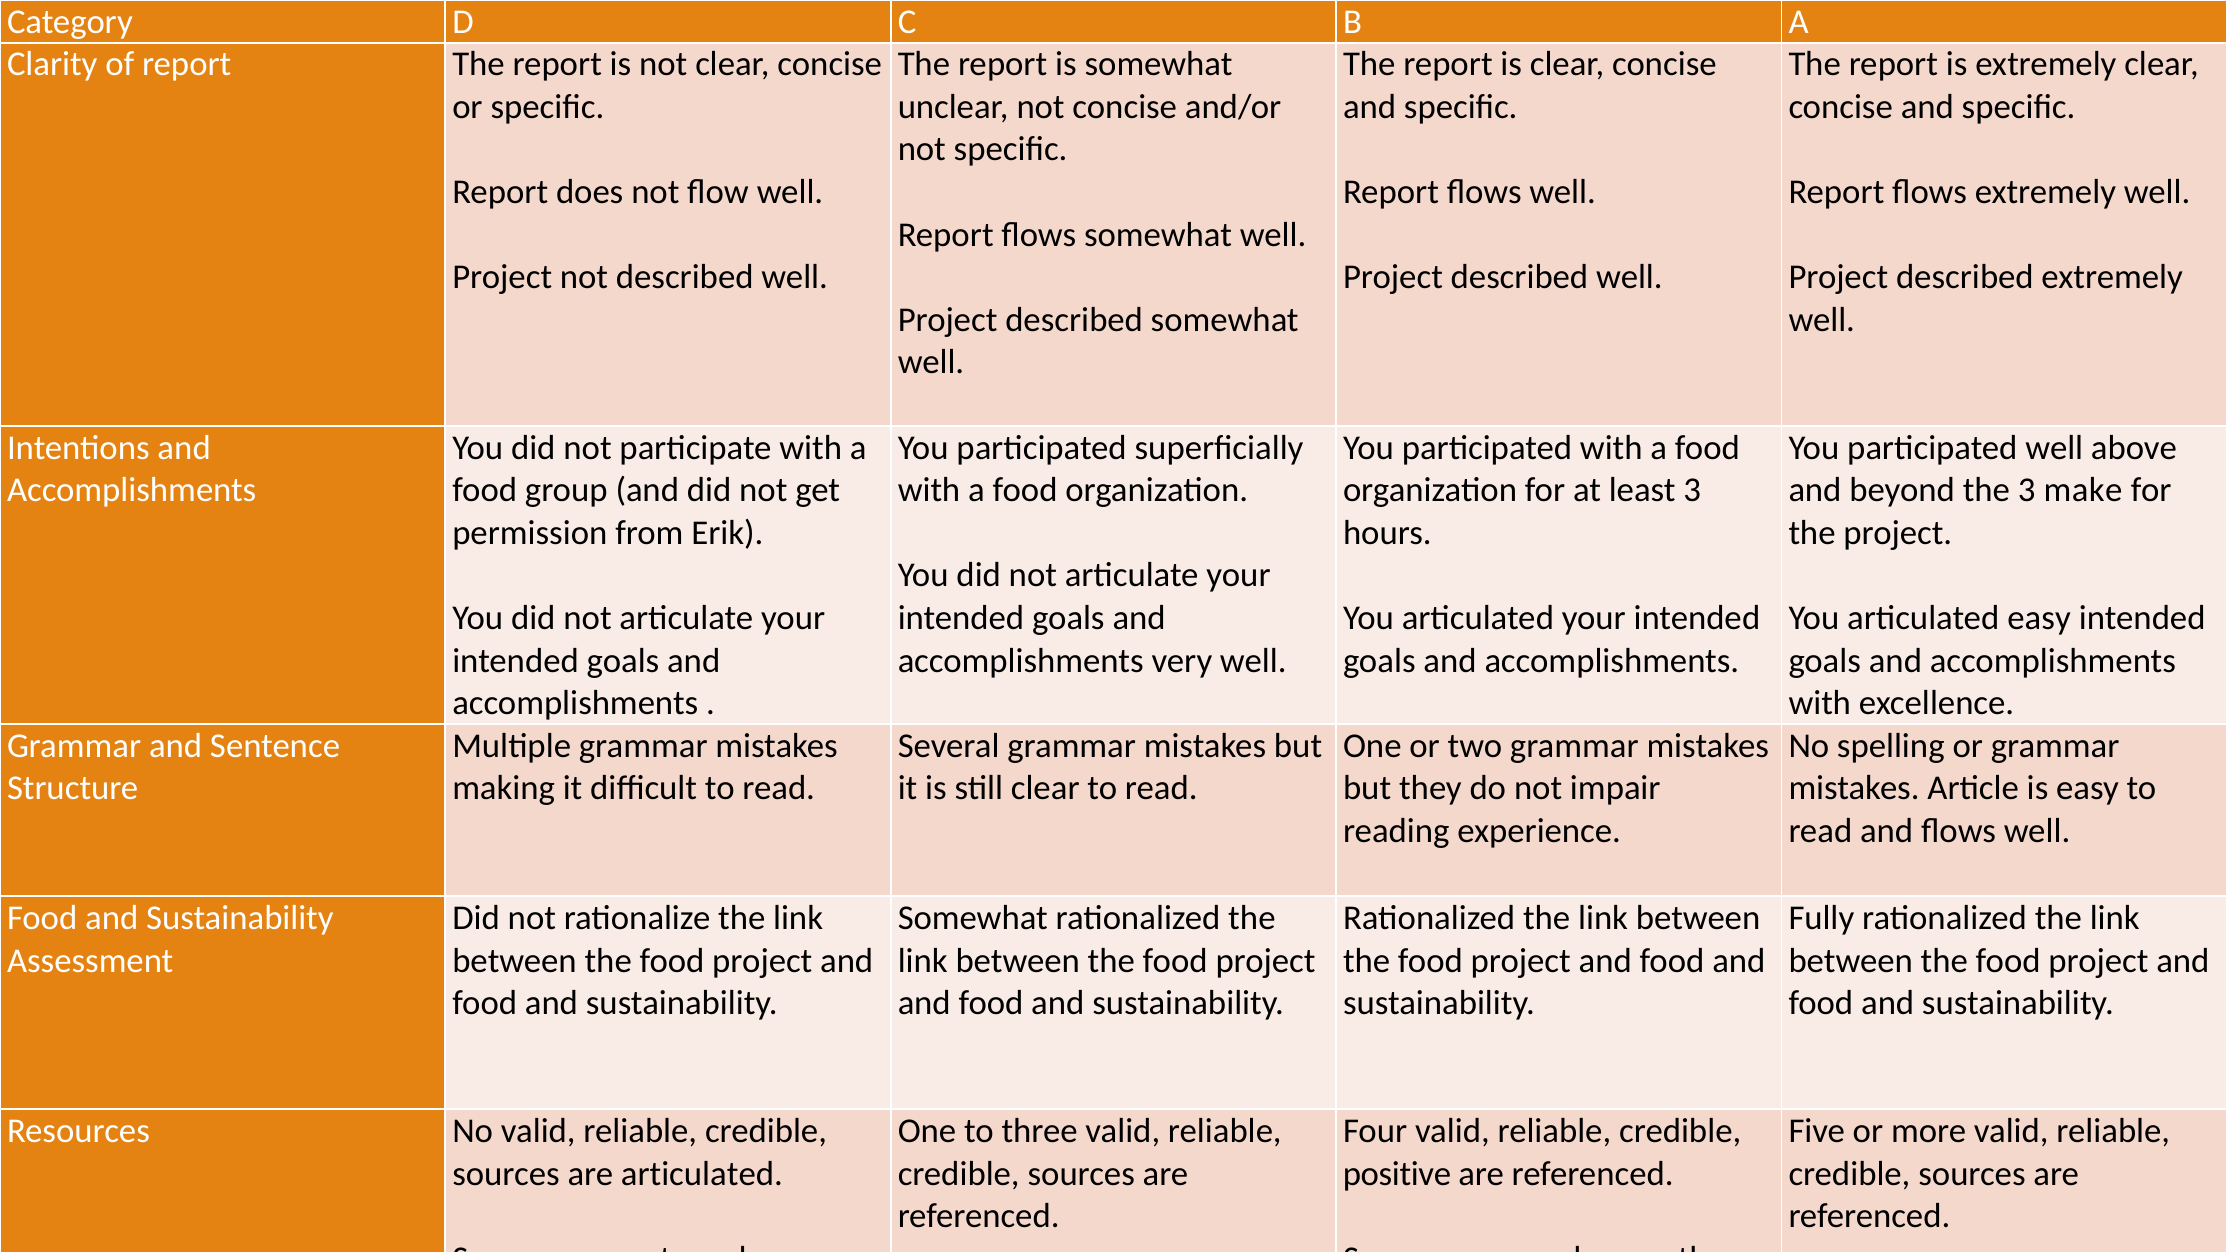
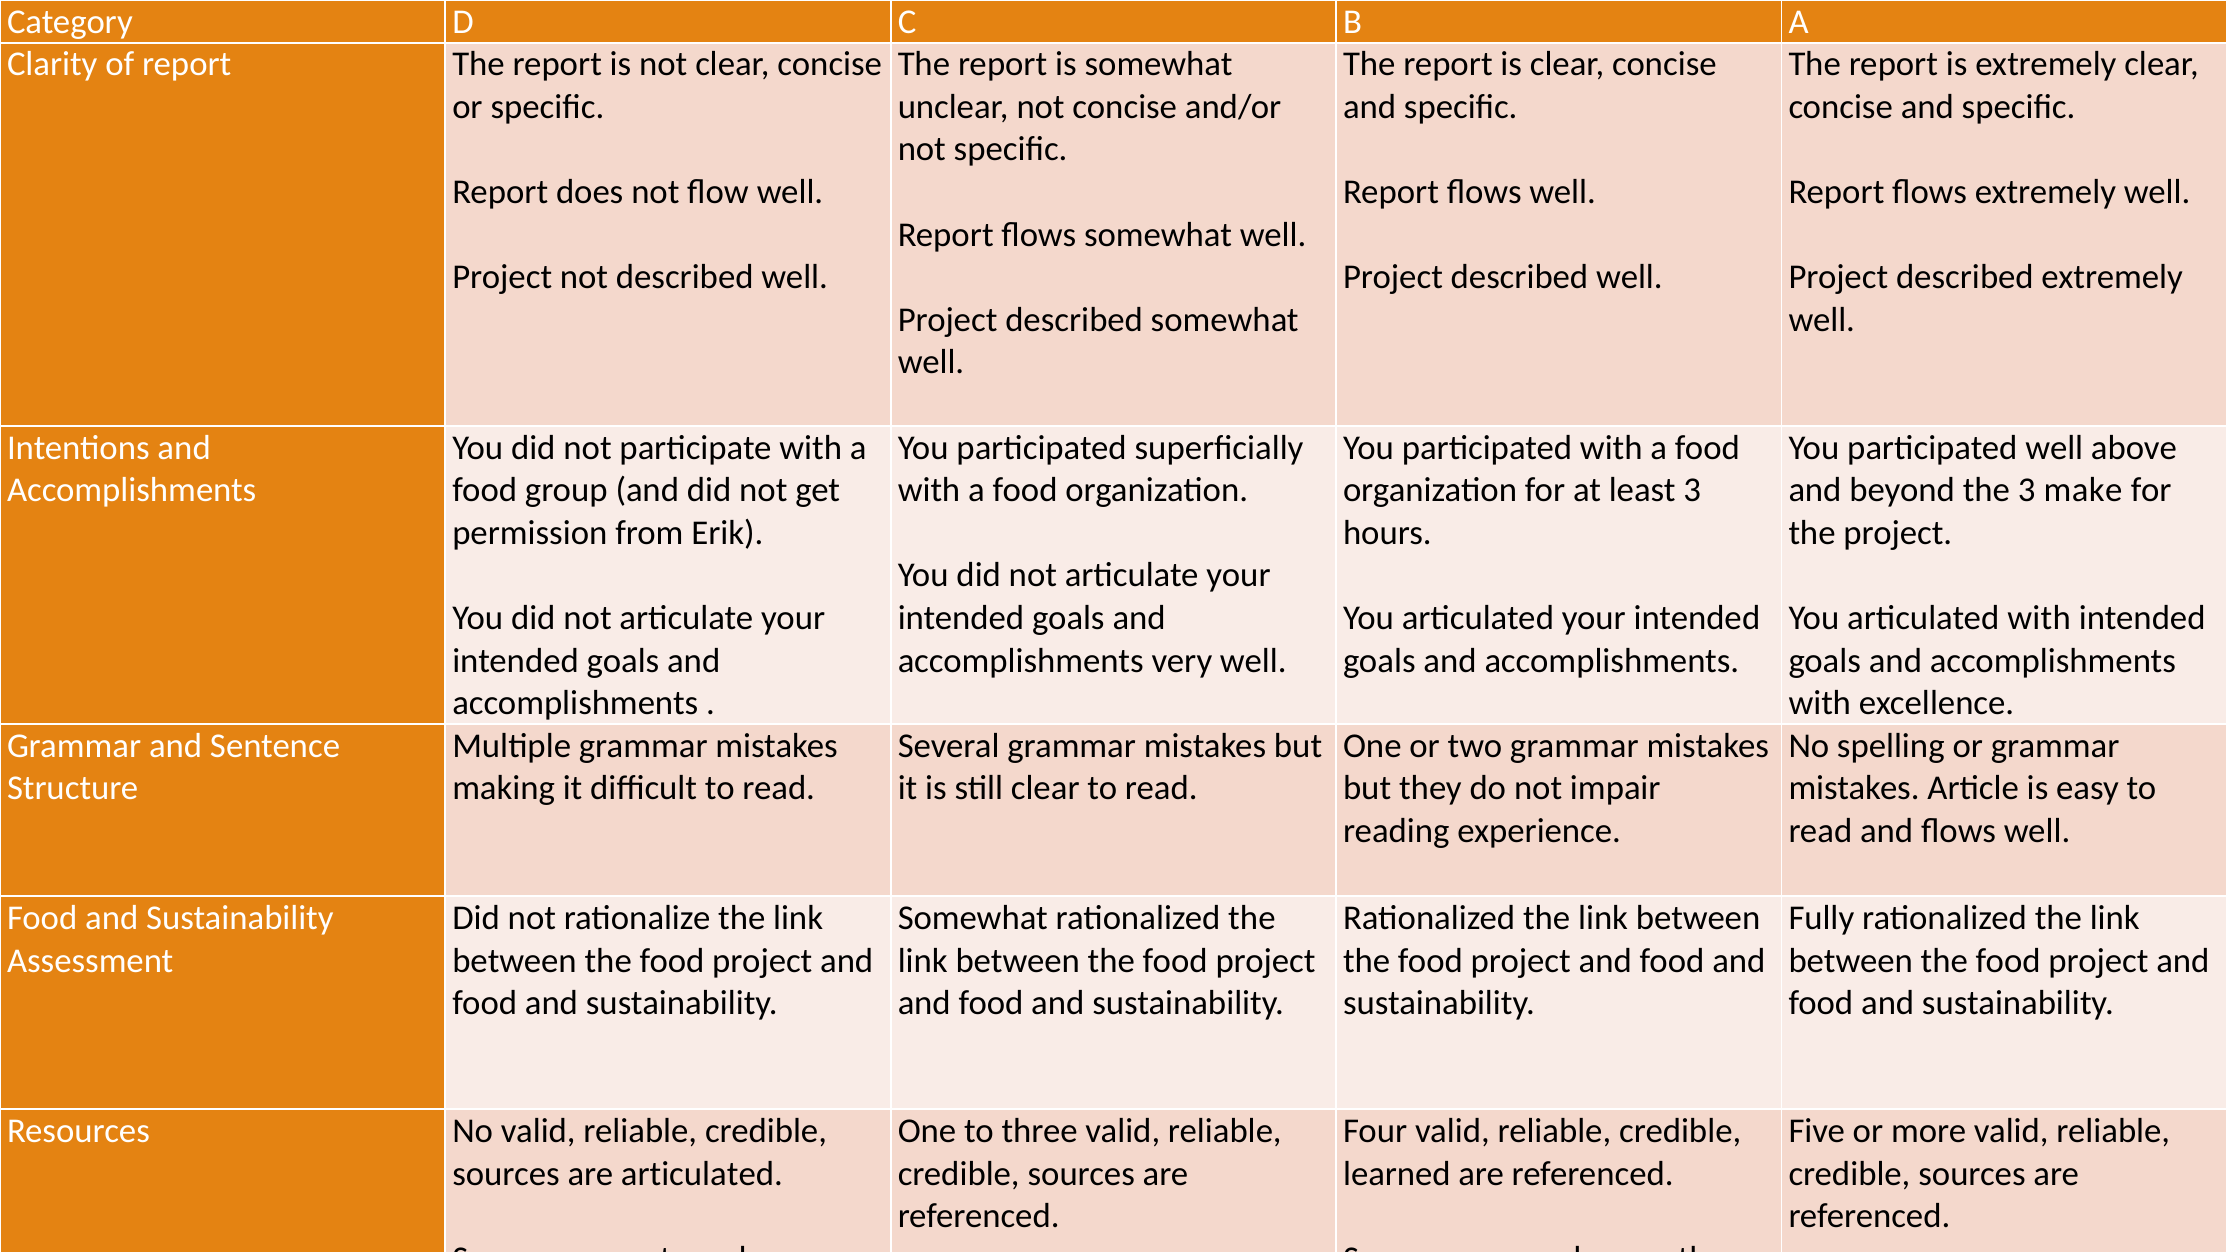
articulated easy: easy -> with (2039, 618)
positive: positive -> learned (1397, 1174)
